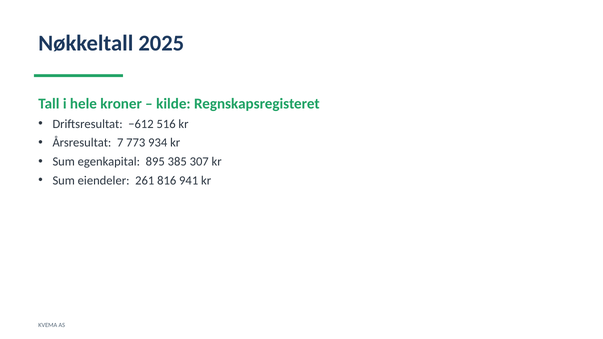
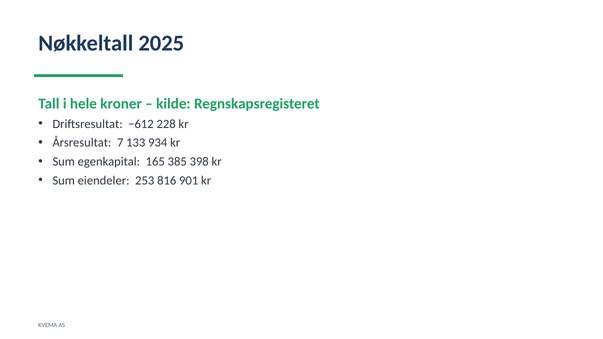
516: 516 -> 228 (166, 124)
773: 773 -> 133 (136, 143)
895: 895 -> 165 (155, 162)
307: 307 -> 398 (199, 162)
261: 261 -> 253 (145, 181)
941: 941 -> 901 (189, 181)
